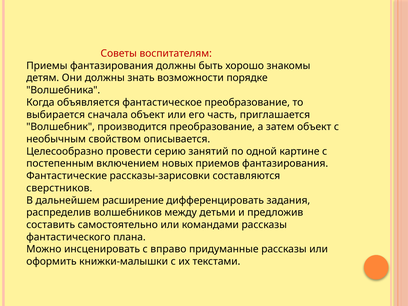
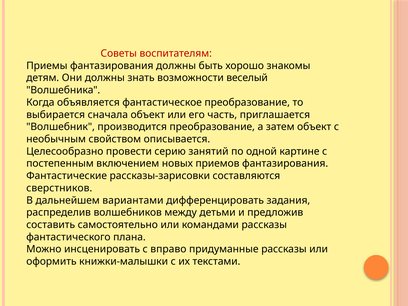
порядке: порядке -> веселый (247, 78)
расширение: расширение -> вариантами (133, 200)
